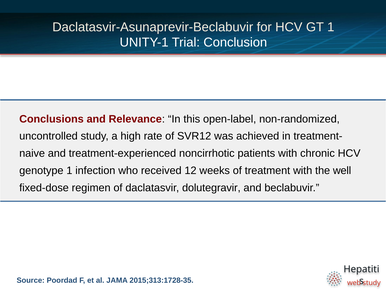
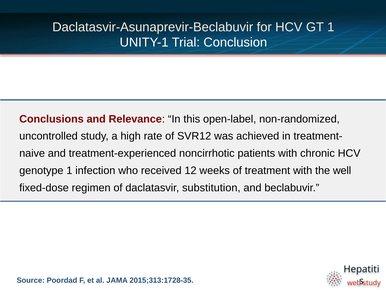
dolutegravir: dolutegravir -> substitution (211, 187)
